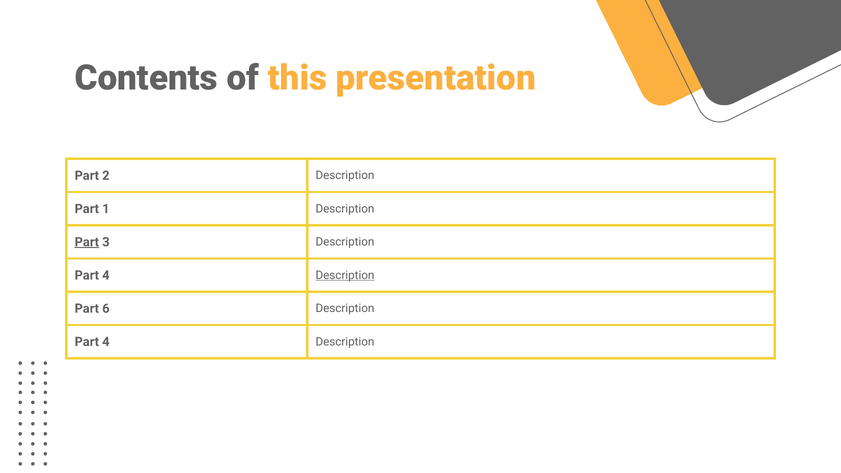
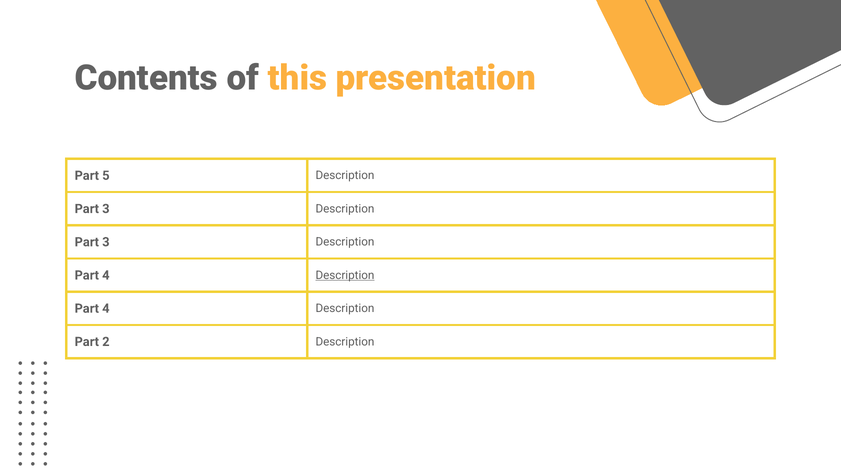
2: 2 -> 5 (106, 176)
1: 1 -> 3 (106, 209)
Part underline: present -> none (87, 242)
6: 6 -> 4 (106, 309)
4: 4 -> 2 (106, 342)
